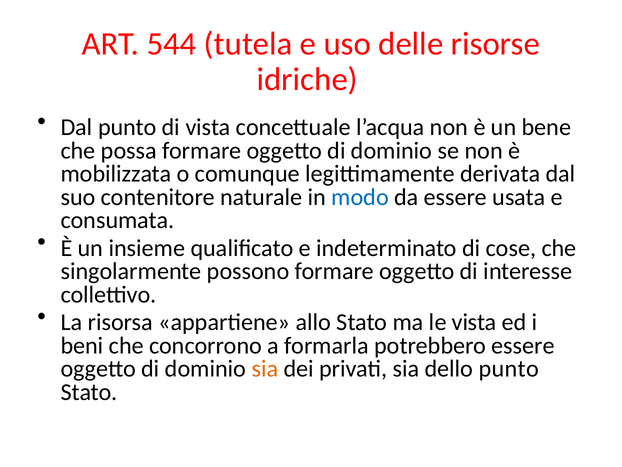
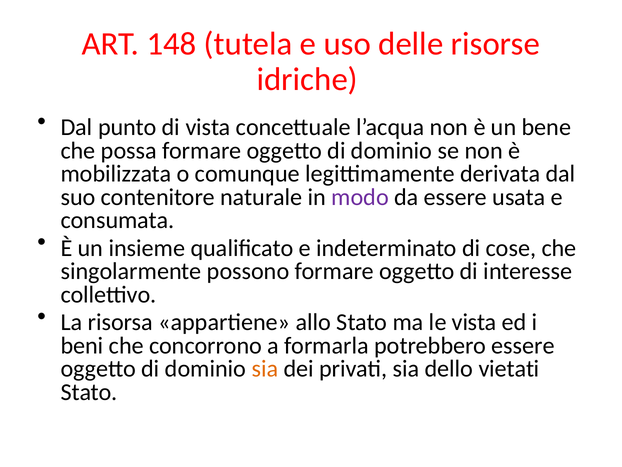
544: 544 -> 148 (172, 44)
modo colour: blue -> purple (360, 197)
dello punto: punto -> vietati (509, 368)
